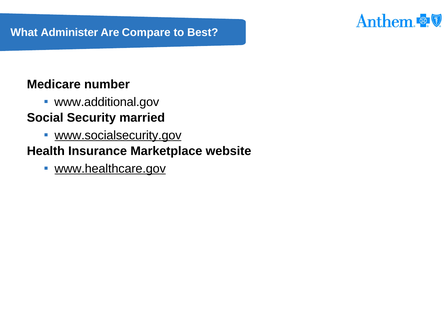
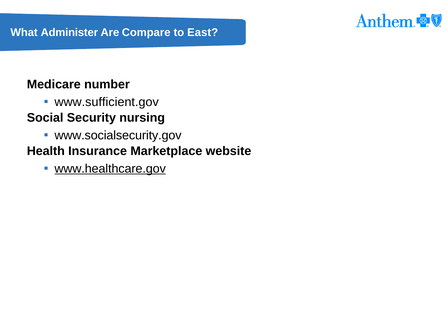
Best: Best -> East (203, 32)
www.additional.gov: www.additional.gov -> www.sufficient.gov (107, 102)
married: married -> nursing (142, 118)
www.socialsecurity.gov underline: present -> none (118, 135)
